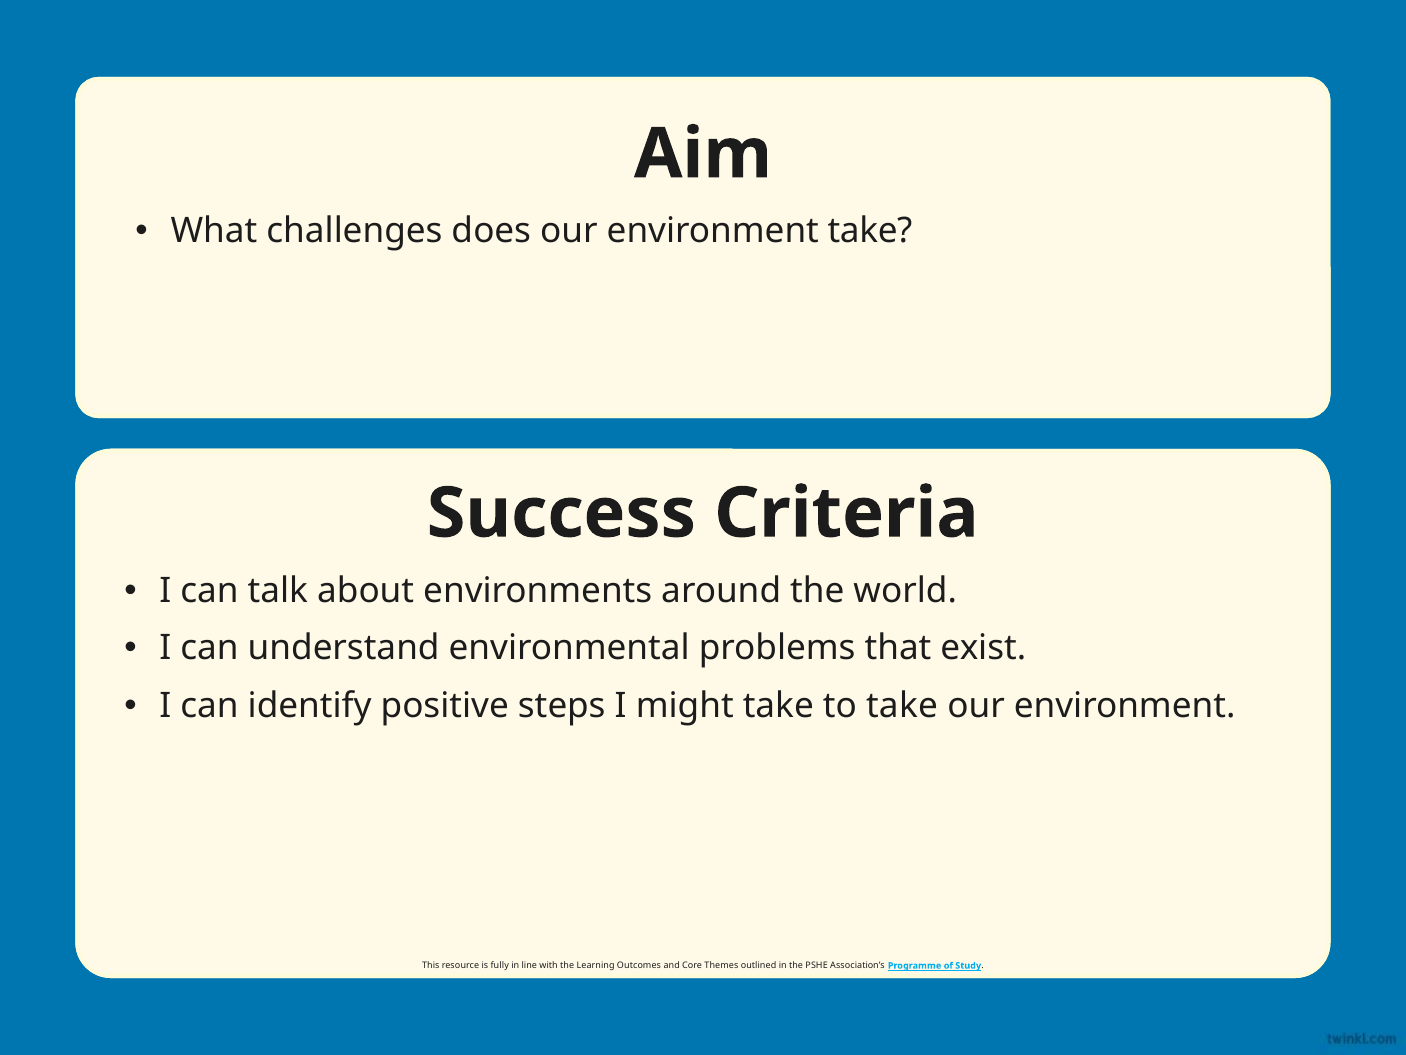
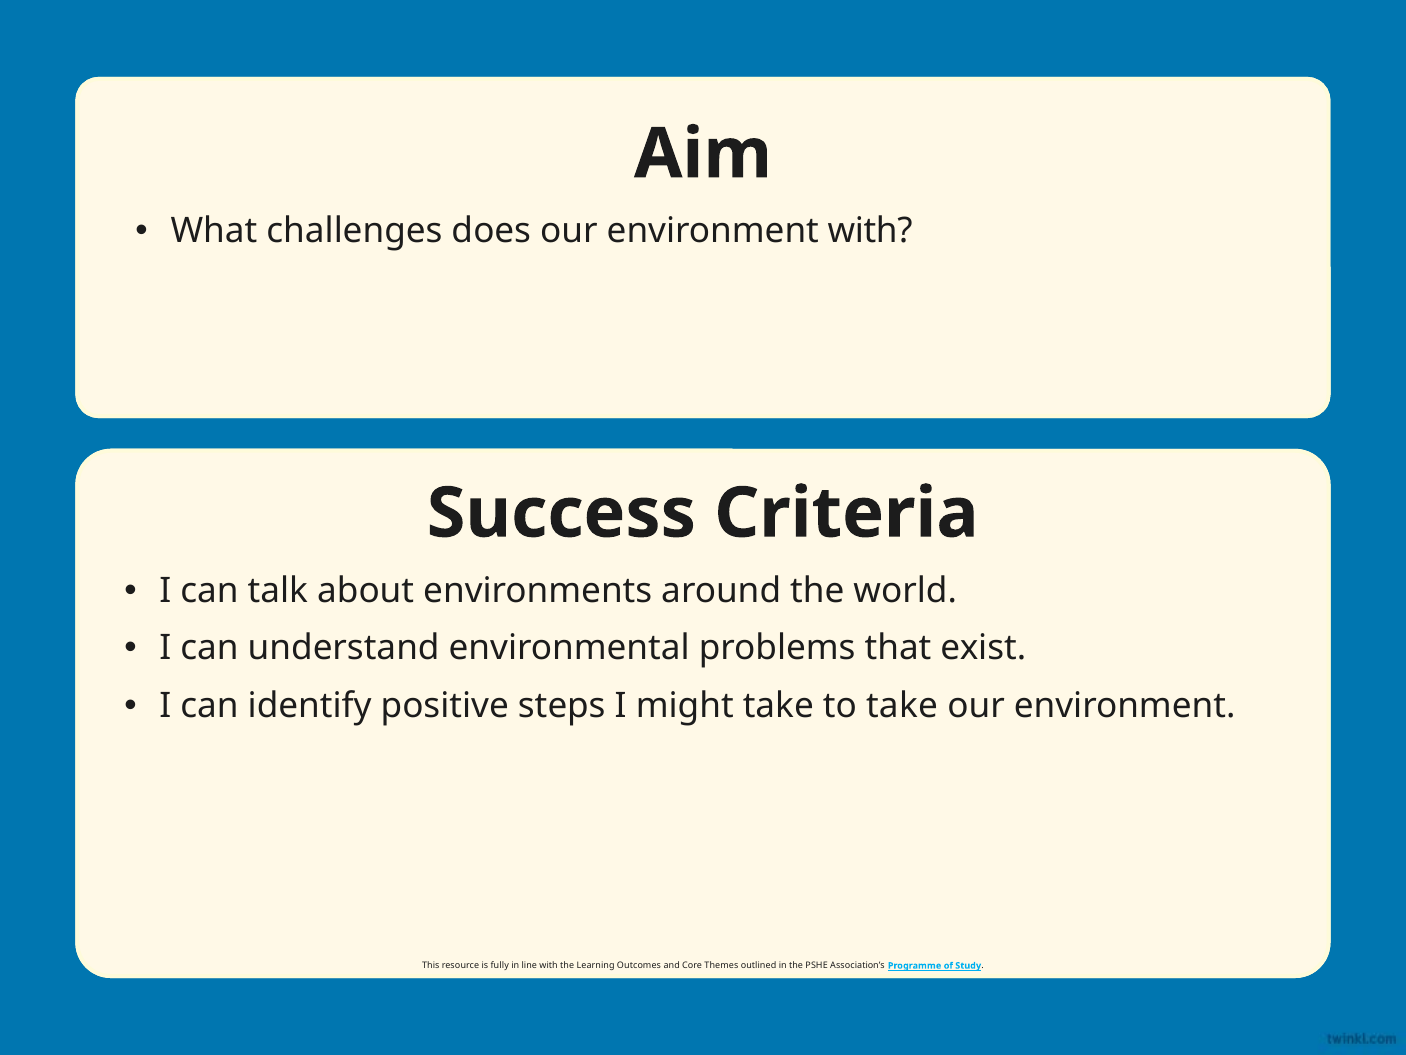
environment take: take -> with (870, 231)
